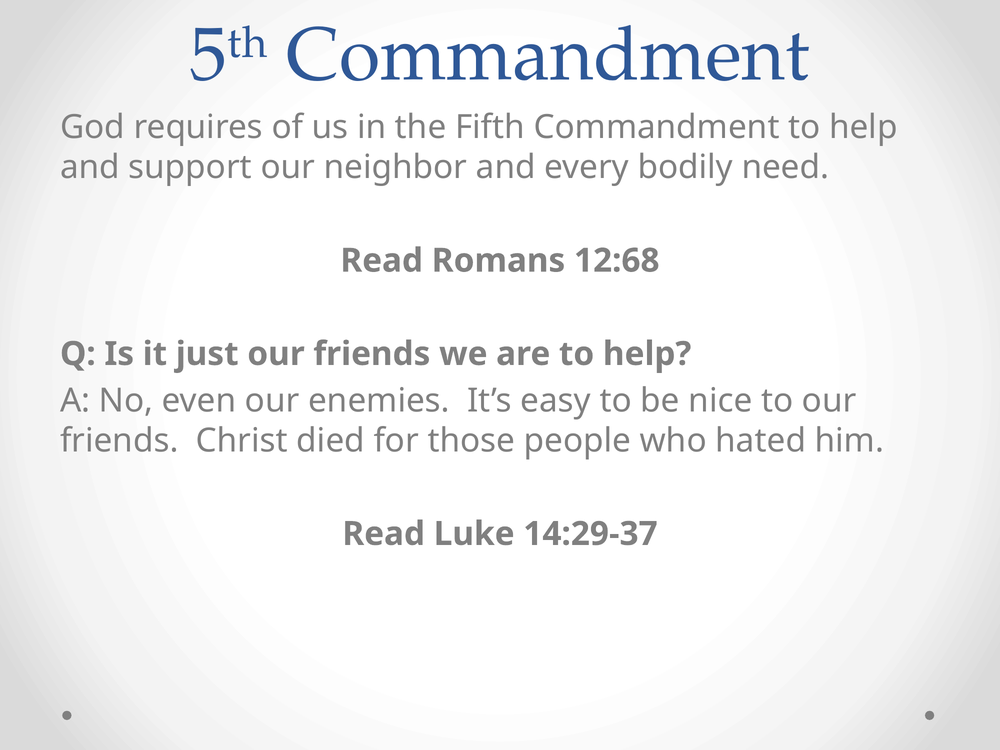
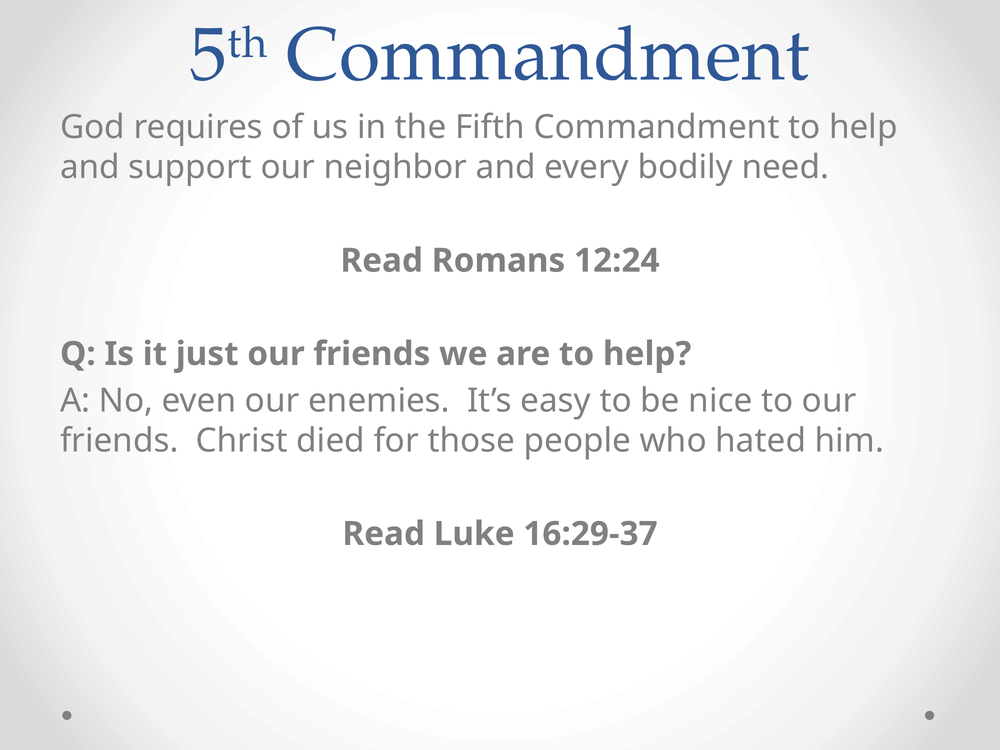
12:68: 12:68 -> 12:24 (617, 261)
14:29-37: 14:29-37 -> 16:29-37 (591, 534)
